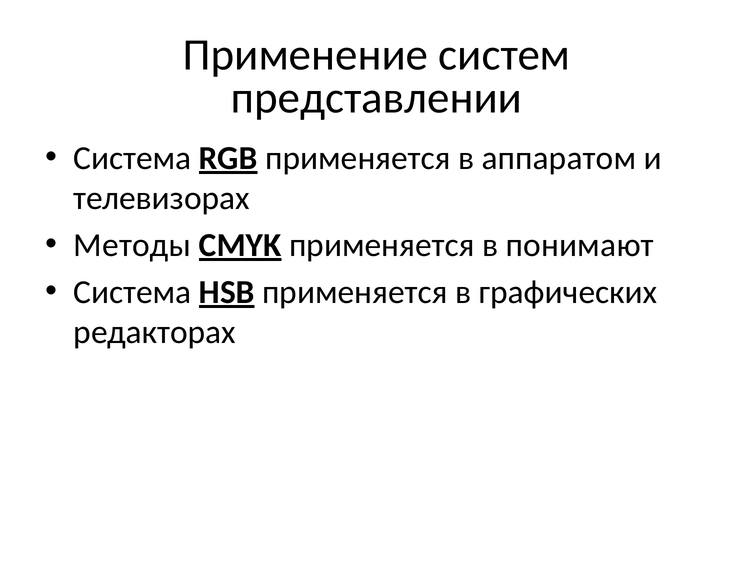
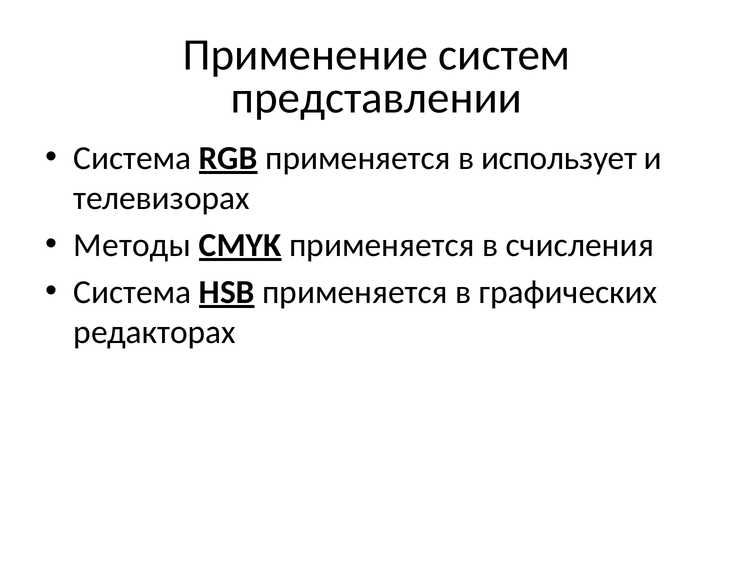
аппаратом: аппаратом -> использует (559, 158)
понимают: понимают -> счисления (580, 245)
